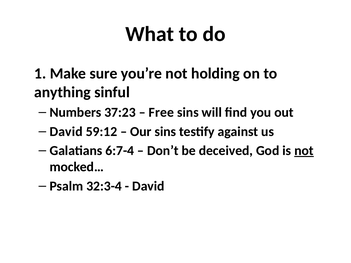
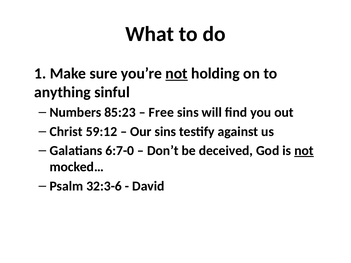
not underline: none -> present (177, 74)
37:23: 37:23 -> 85:23 (120, 113)
David: David -> Christ (66, 132)
6:7-4: 6:7-4 -> 6:7-0 (120, 151)
32:3-4: 32:3-4 -> 32:3-6 (104, 186)
